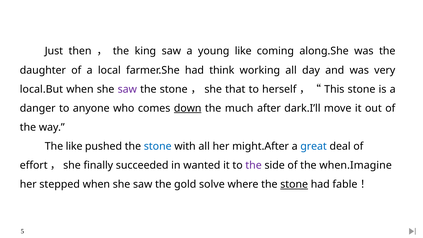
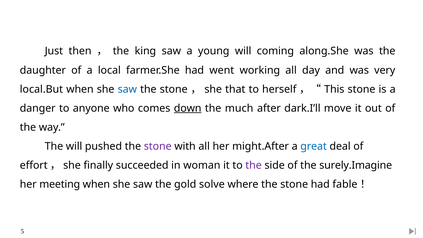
young like: like -> will (243, 51)
think: think -> went (222, 70)
saw colour: purple -> blue (127, 89)
The like: like -> will (74, 146)
stone colour: blue -> purple (158, 146)
wanted: wanted -> woman (202, 165)
when.Imagine: when.Imagine -> surely.Imagine (356, 165)
stepped: stepped -> meeting (60, 184)
stone underline: present -> none (294, 184)
